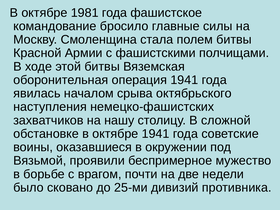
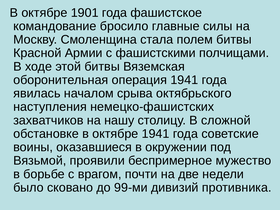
1981: 1981 -> 1901 (85, 13)
25-ми: 25-ми -> 99-ми (131, 188)
